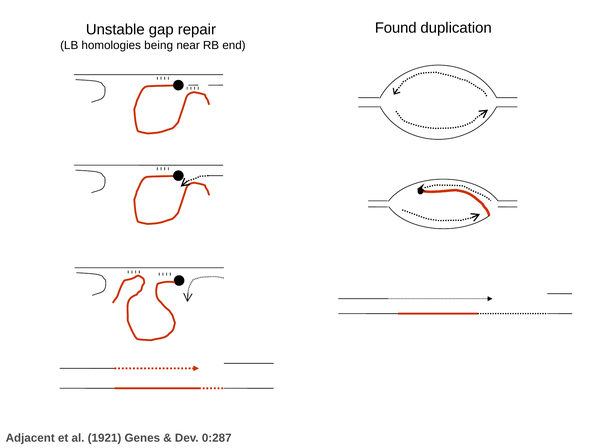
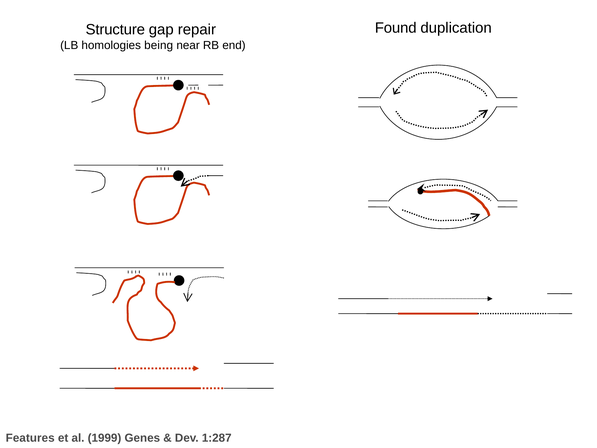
Unstable: Unstable -> Structure (115, 30)
Adjacent: Adjacent -> Features (30, 438)
1921: 1921 -> 1999 (104, 438)
0:287: 0:287 -> 1:287 (217, 438)
